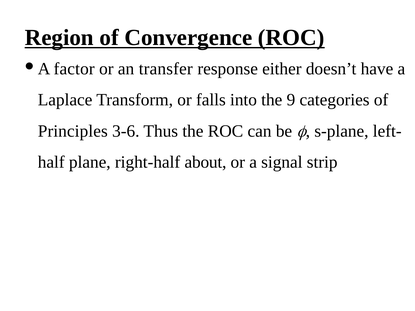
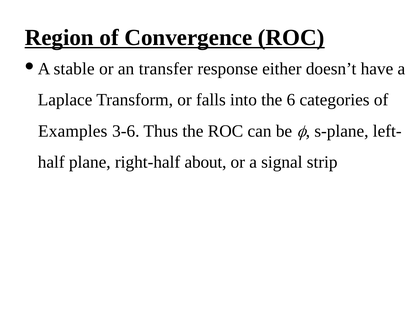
factor: factor -> stable (74, 69)
9: 9 -> 6 (291, 100)
Principles: Principles -> Examples (73, 131)
